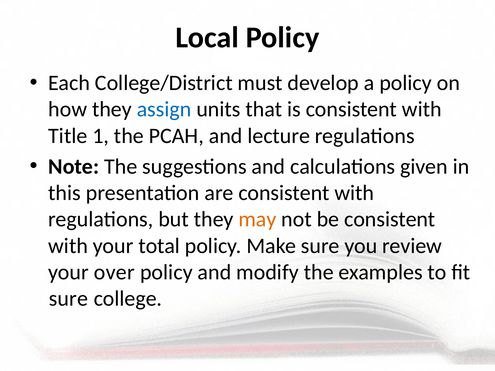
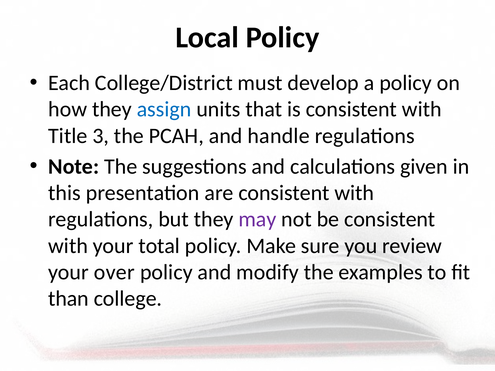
1: 1 -> 3 (101, 136)
lecture: lecture -> handle (279, 136)
may colour: orange -> purple (257, 220)
sure: sure -> than (69, 299)
